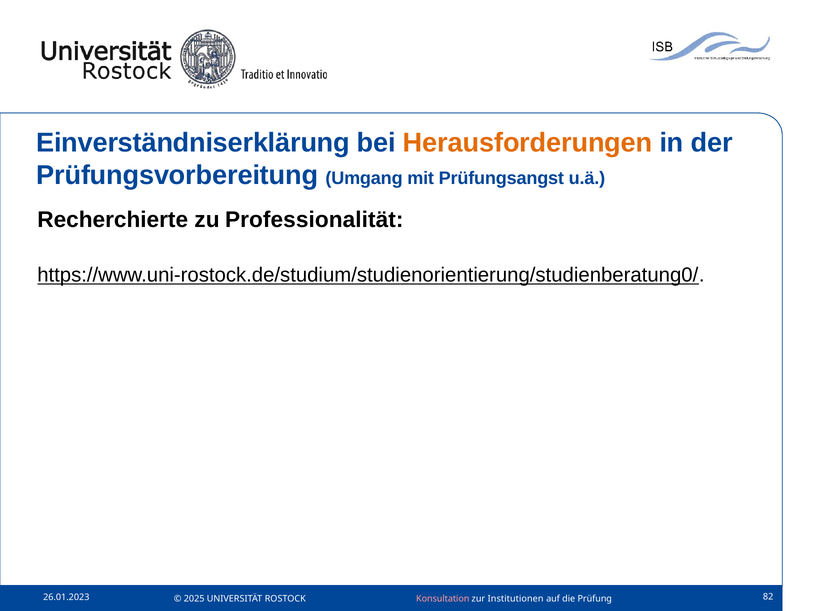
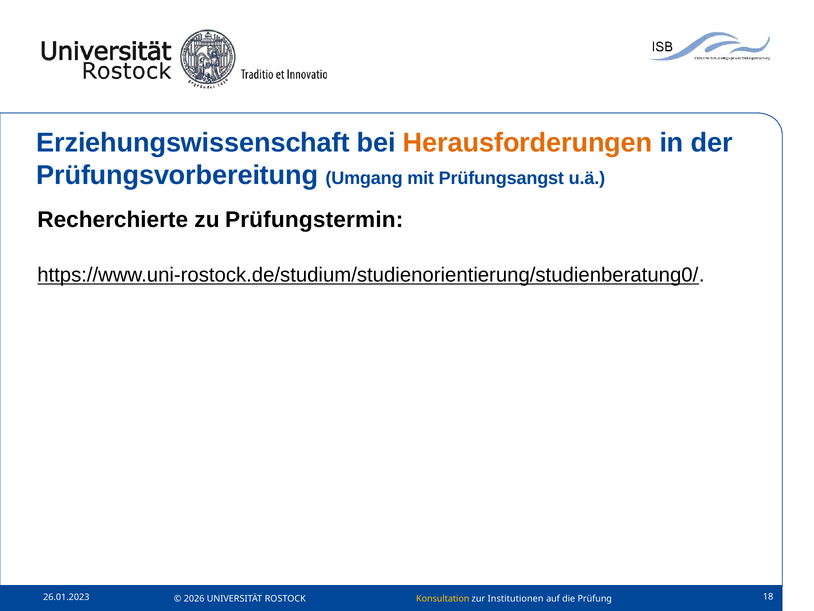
Einverständniserklärung: Einverständniserklärung -> Erziehungswissenschaft (193, 143)
Professionalität: Professionalität -> Prüfungstermin (314, 220)
82: 82 -> 18 (768, 596)
2025: 2025 -> 2026 (194, 598)
Konsultation colour: pink -> yellow (443, 598)
